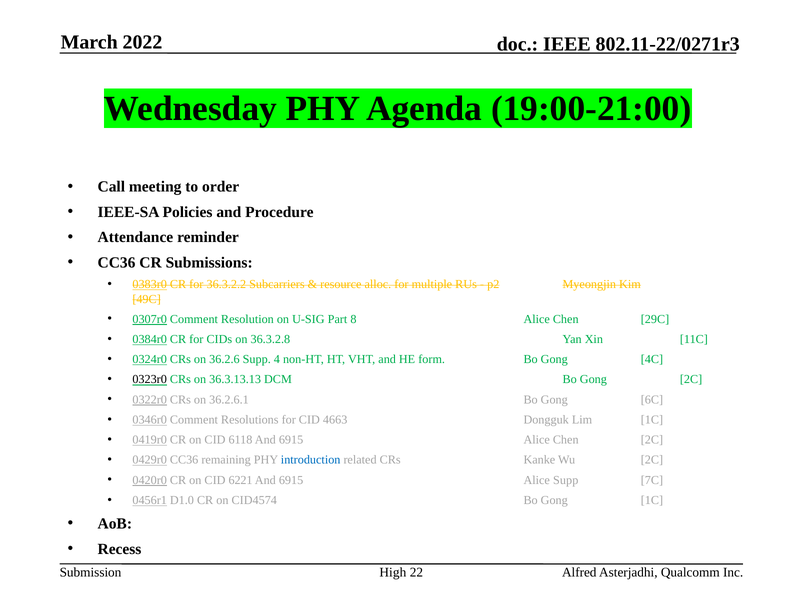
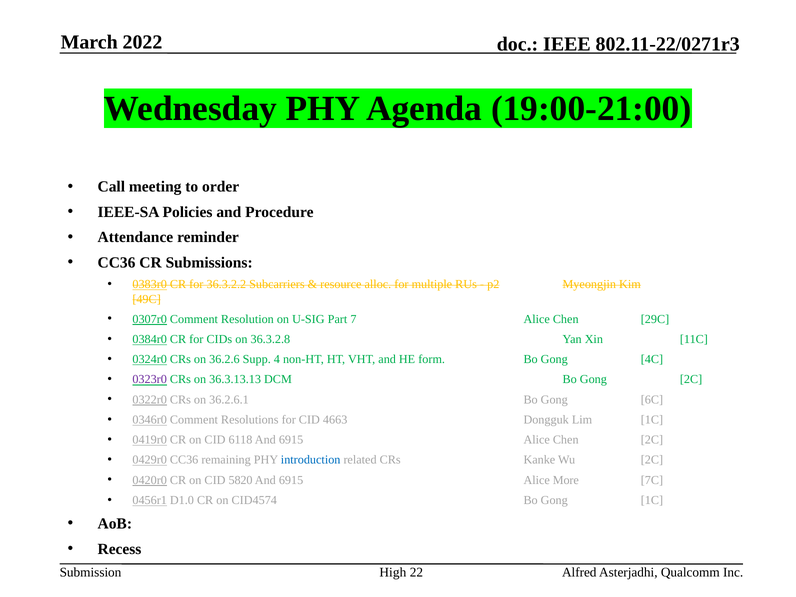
8: 8 -> 7 (353, 319)
0323r0 colour: black -> purple (150, 379)
6221: 6221 -> 5820 (241, 480)
Alice Supp: Supp -> More (566, 480)
